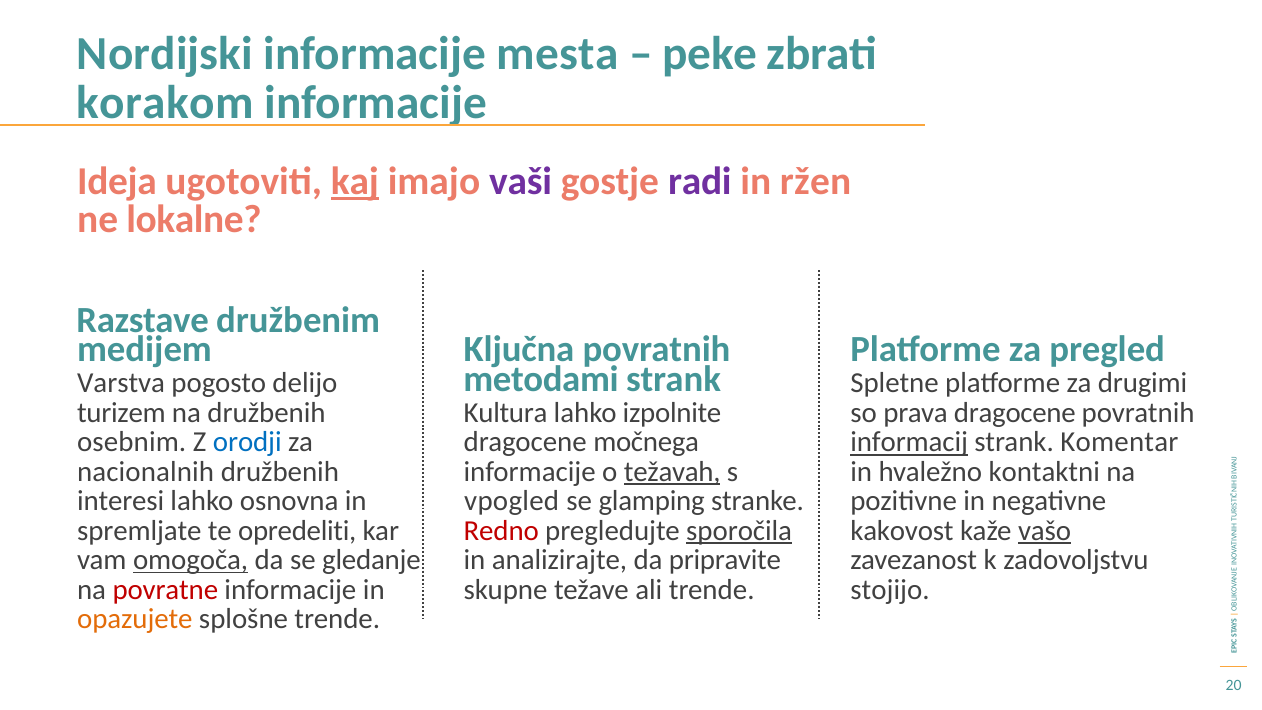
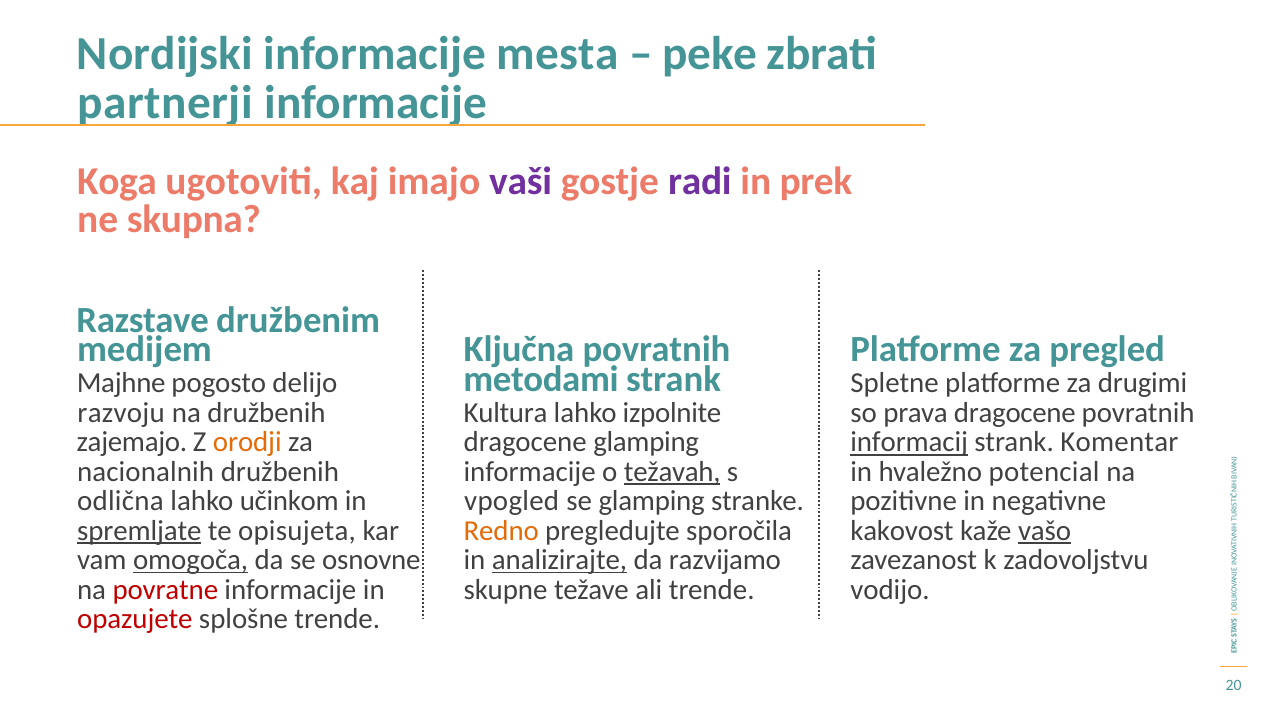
korakom: korakom -> partnerji (165, 103)
Ideja: Ideja -> Koga (117, 182)
kaj underline: present -> none (355, 182)
ržen: ržen -> prek (816, 182)
lokalne: lokalne -> skupna (194, 220)
Varstva: Varstva -> Majhne (121, 383)
turizem: turizem -> razvoju (121, 413)
osebnim: osebnim -> zajemajo (132, 442)
orodji colour: blue -> orange (247, 442)
dragocene močnega: močnega -> glamping (646, 442)
kontaktni: kontaktni -> potencial (1044, 472)
interesi: interesi -> odlična (120, 501)
osnovna: osnovna -> učinkom (289, 501)
spremljate underline: none -> present (139, 531)
opredeliti: opredeliti -> opisujeta (297, 531)
Redno colour: red -> orange (501, 531)
sporočila underline: present -> none (739, 531)
gledanje: gledanje -> osnovne (371, 560)
analizirajte underline: none -> present (560, 560)
pripravite: pripravite -> razvijamo (725, 560)
stojijo: stojijo -> vodijo (890, 589)
opazujete colour: orange -> red (135, 619)
